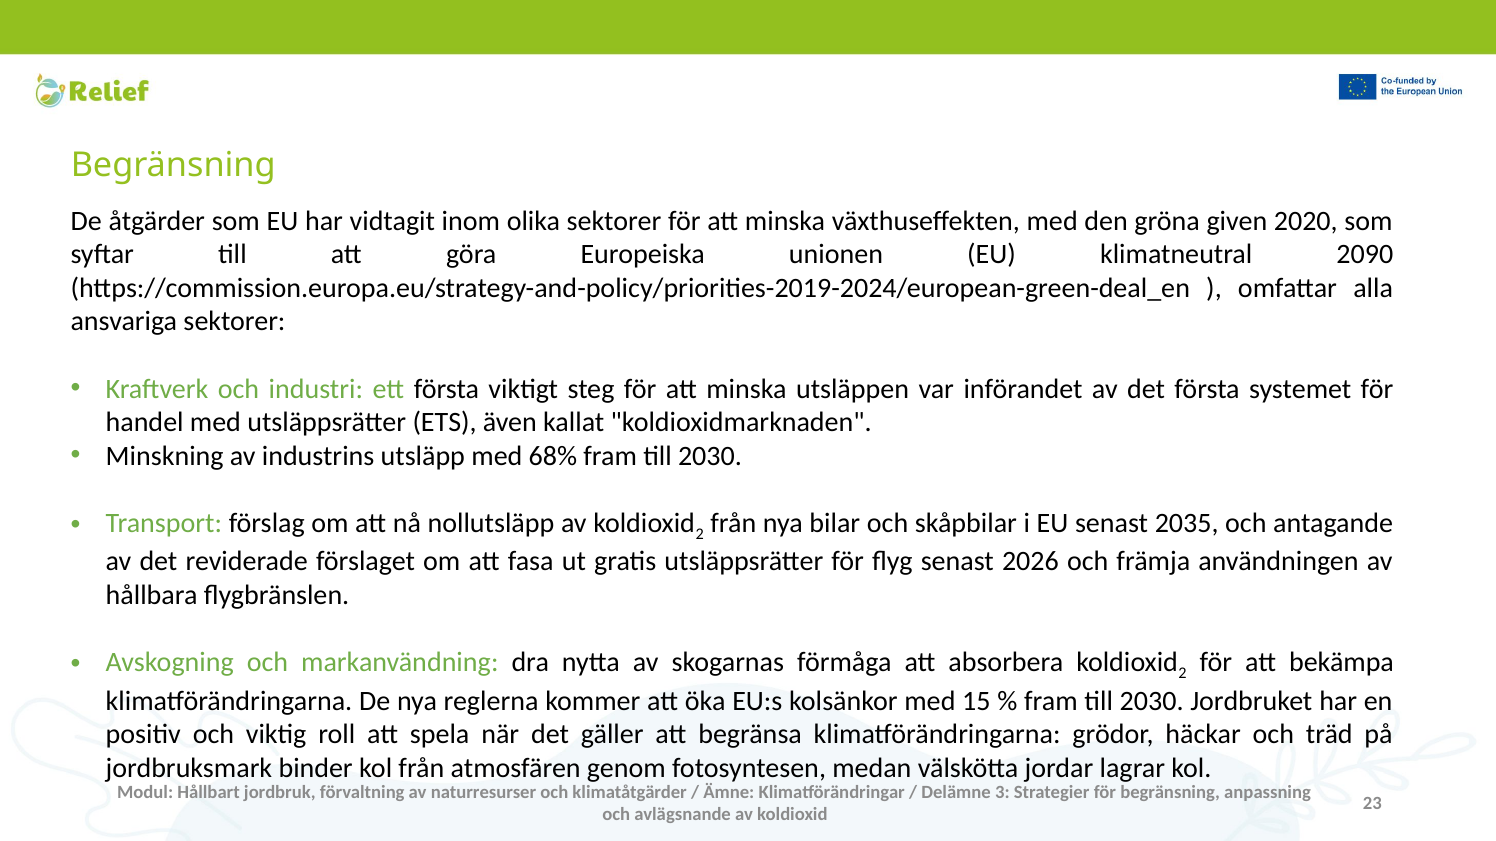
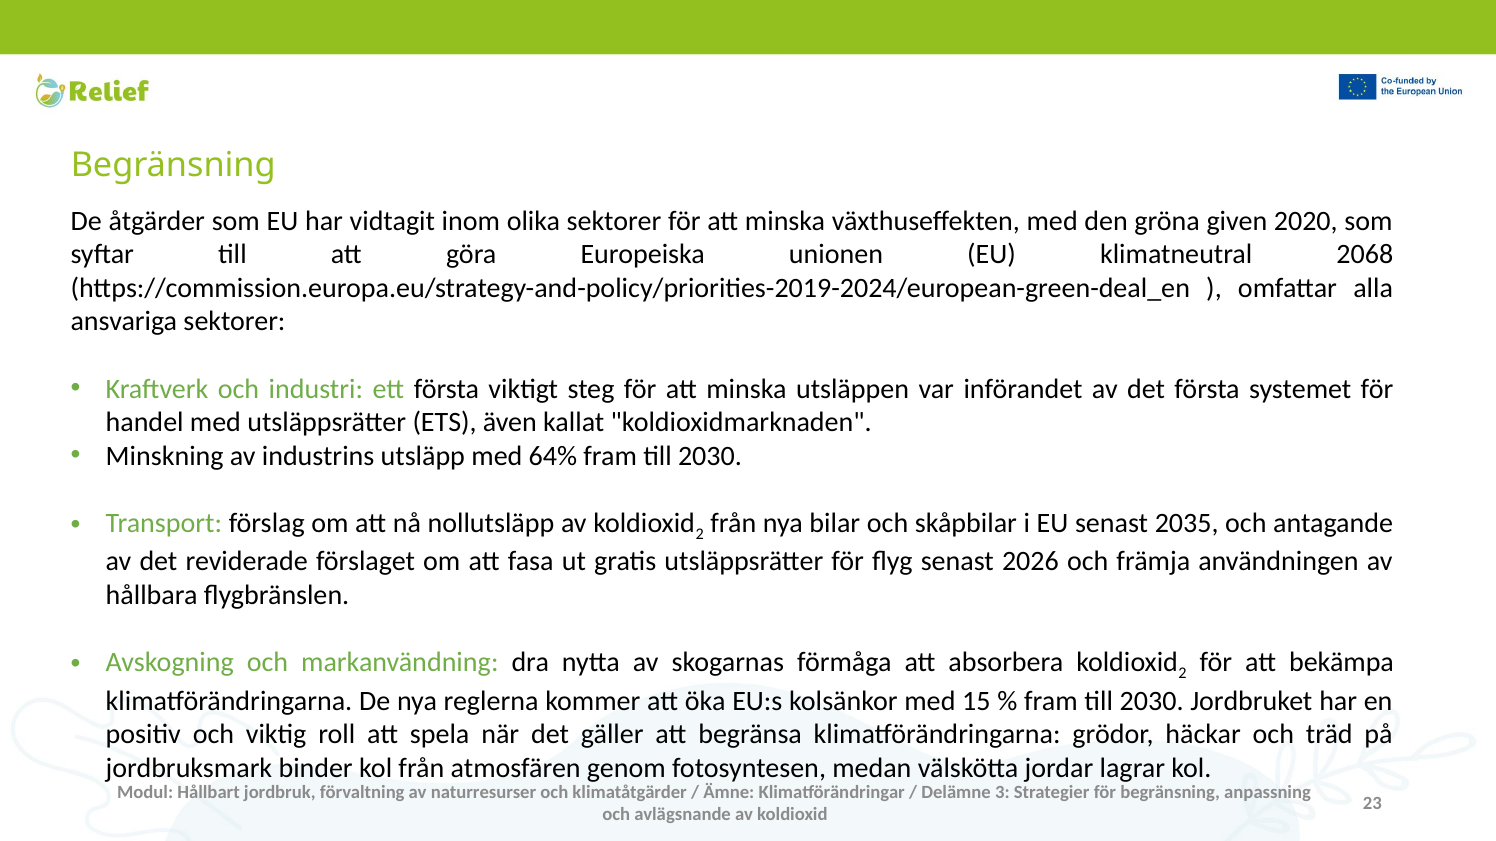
2090: 2090 -> 2068 (1365, 255)
68%: 68% -> 64% (553, 457)
